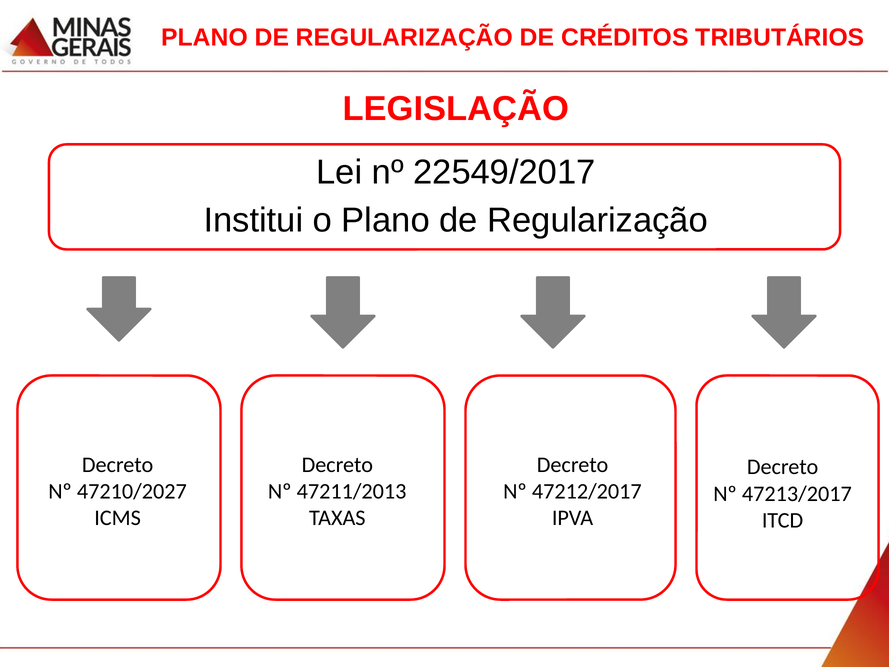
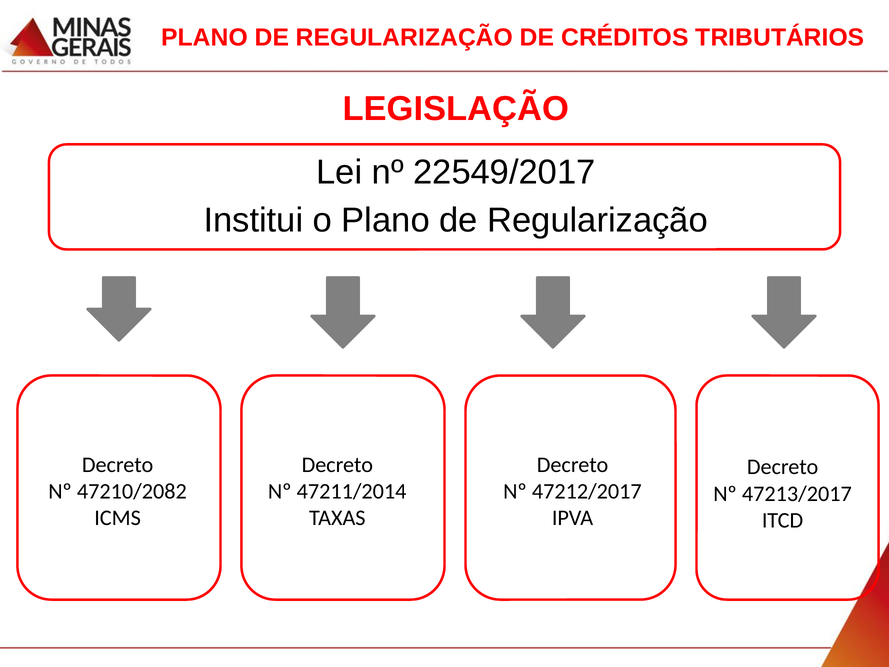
47210/2027: 47210/2027 -> 47210/2082 (132, 491)
47211/2013: 47211/2013 -> 47211/2014 (352, 491)
